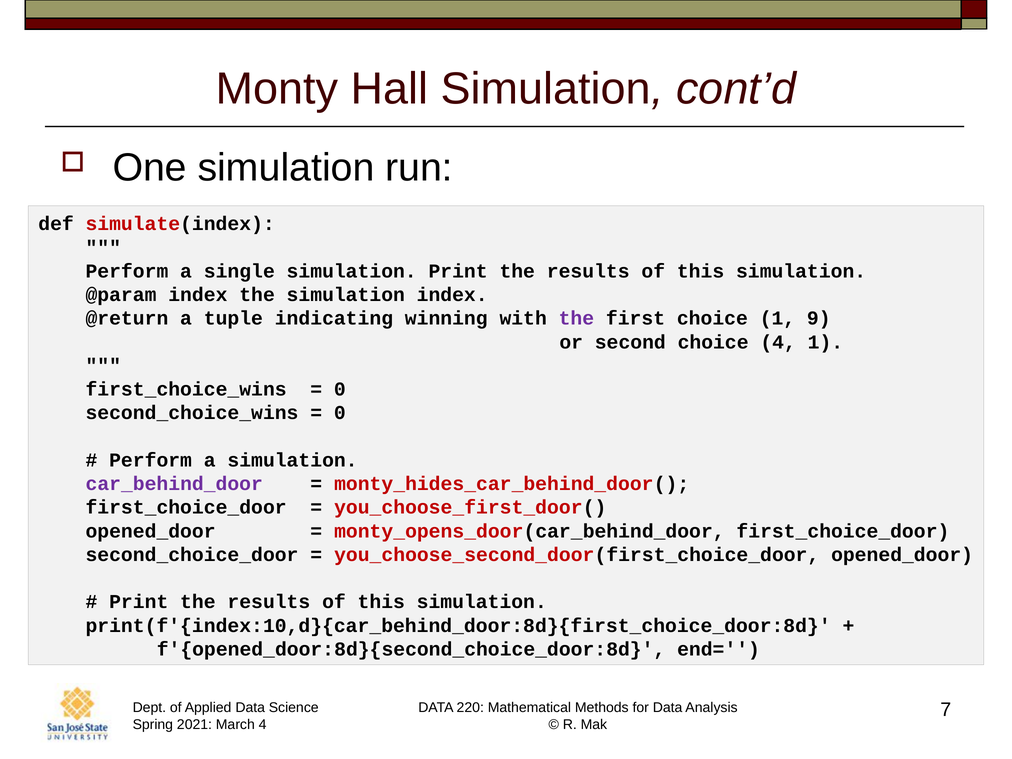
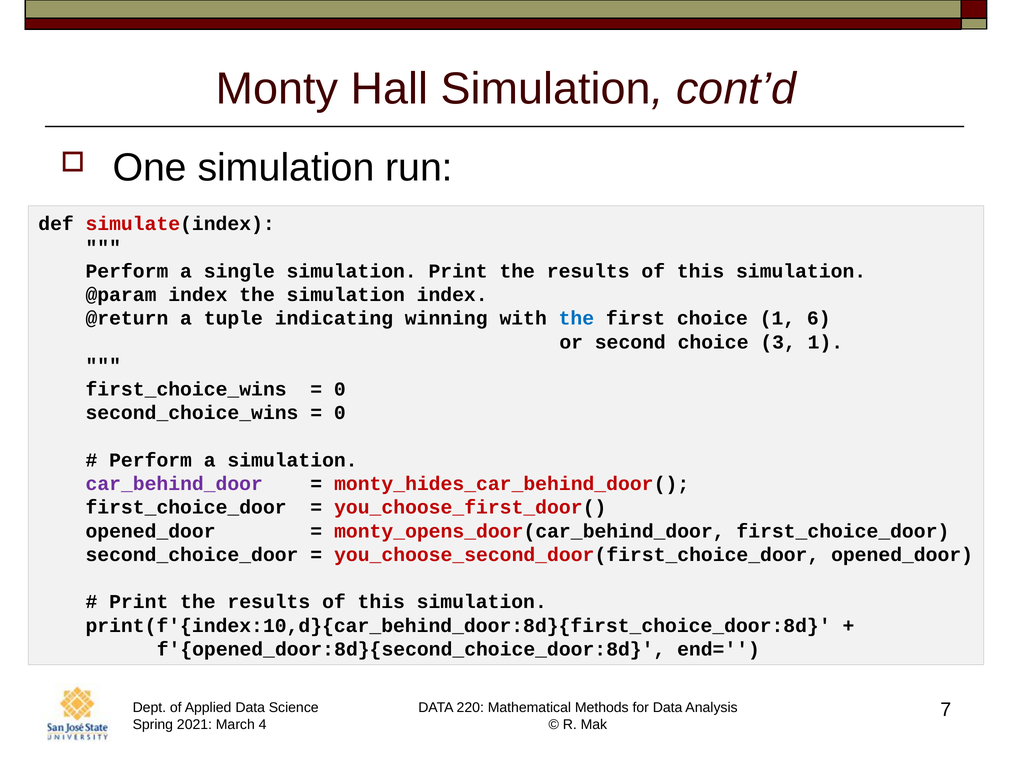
the colour: purple -> blue (576, 318)
9: 9 -> 6 (819, 318)
choice 4: 4 -> 3 (778, 342)
